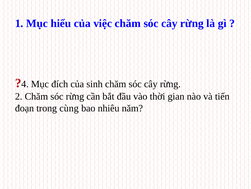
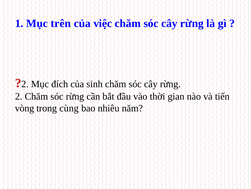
hiểu: hiểu -> trên (61, 23)
4: 4 -> 2 (25, 84)
đoạn: đoạn -> vòng (25, 108)
